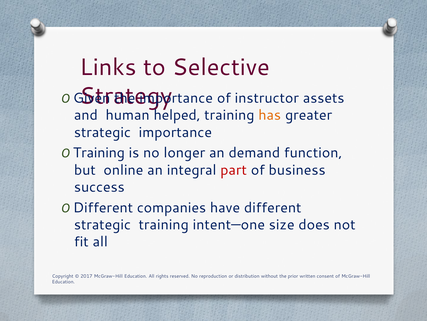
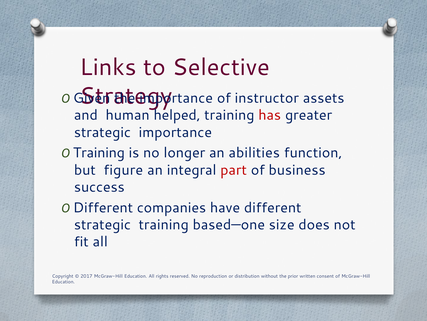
has colour: orange -> red (270, 115)
demand: demand -> abilities (254, 153)
online: online -> figure (123, 170)
intent—one: intent—one -> based—one (229, 224)
